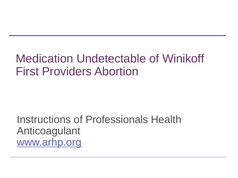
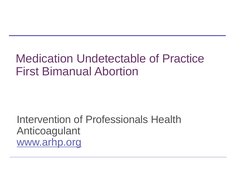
Winikoff: Winikoff -> Practice (183, 59)
Providers: Providers -> Bimanual (67, 72)
Instructions: Instructions -> Intervention (44, 120)
